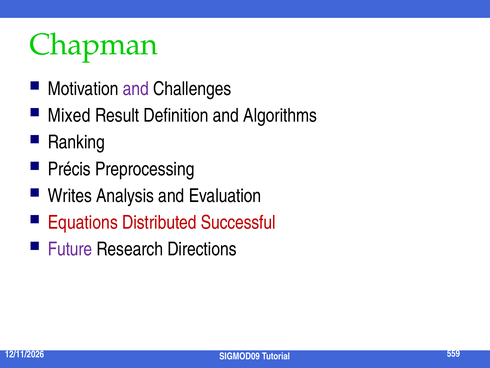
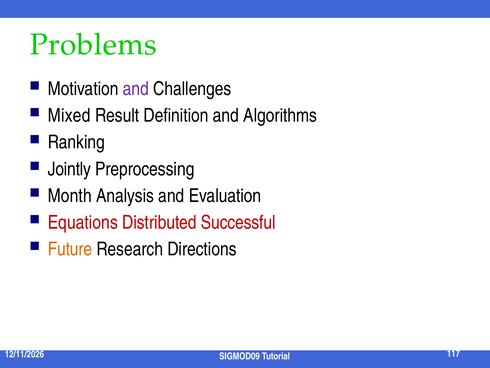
Chapman: Chapman -> Problems (93, 45)
Précis: Précis -> Jointly (69, 169)
Writes: Writes -> Month (70, 196)
Future colour: purple -> orange (70, 249)
559: 559 -> 117 (453, 353)
